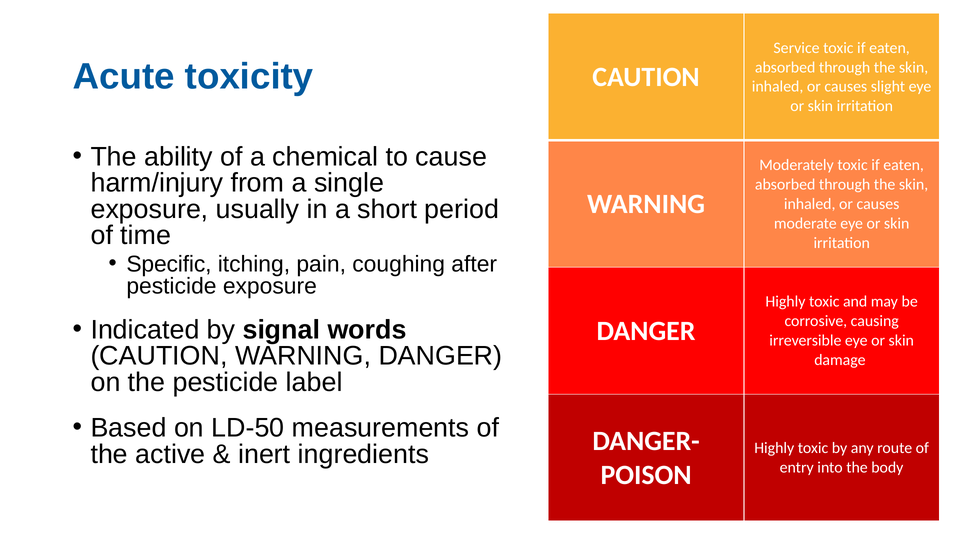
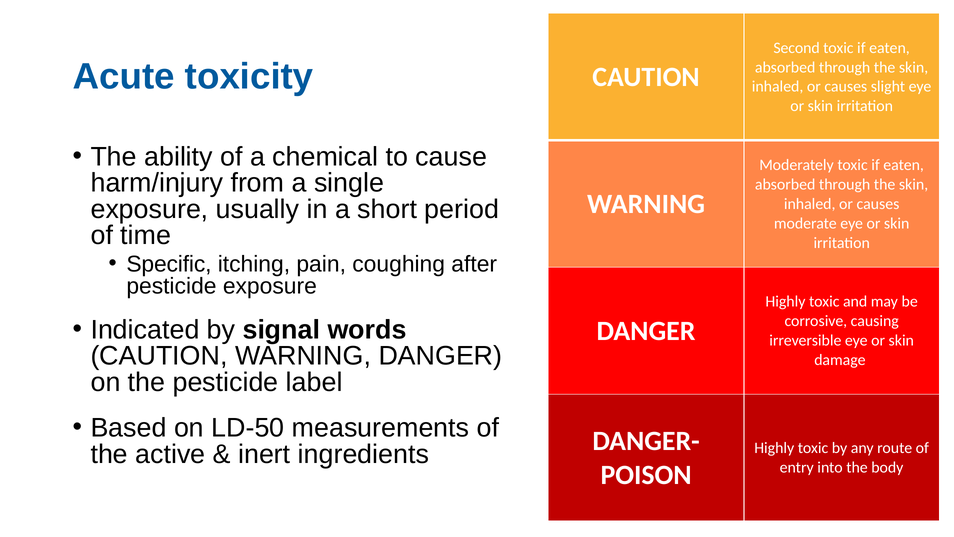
Service: Service -> Second (797, 48)
